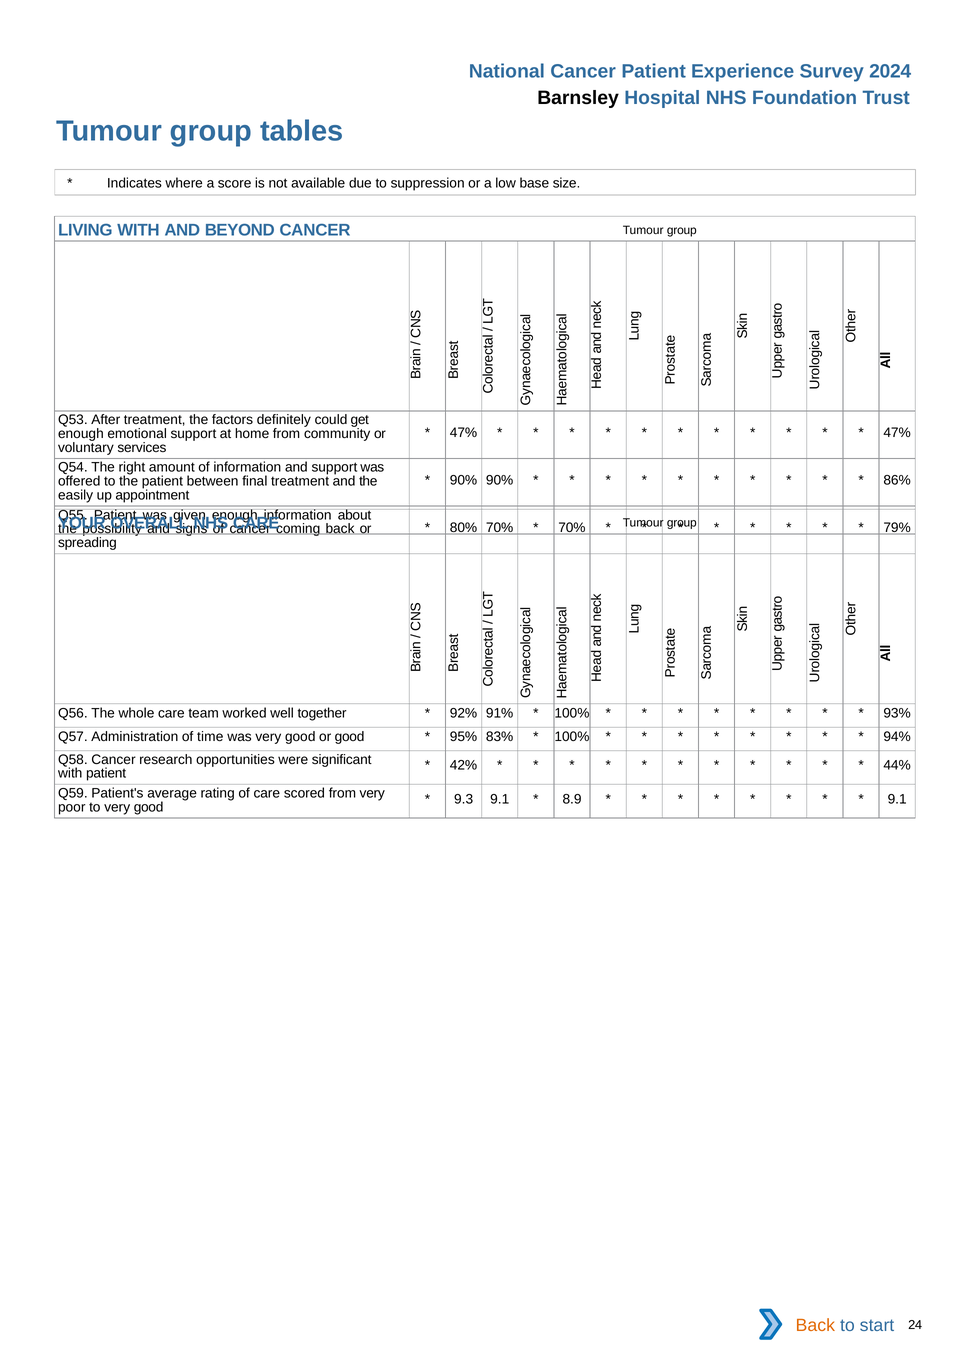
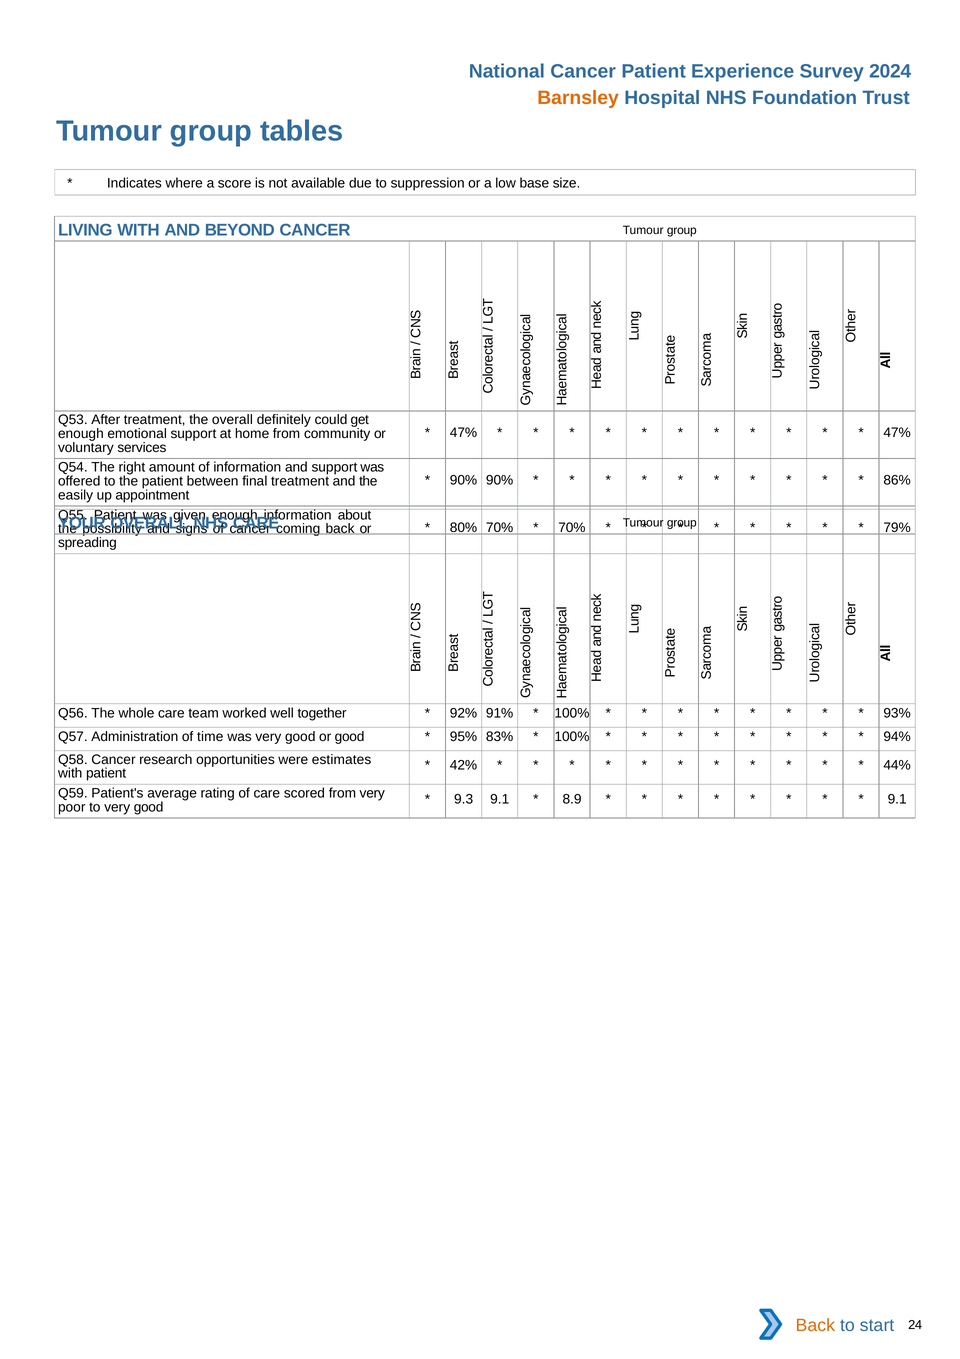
Barnsley colour: black -> orange (578, 98)
the factors: factors -> overall (232, 420)
significant: significant -> estimates (342, 759)
